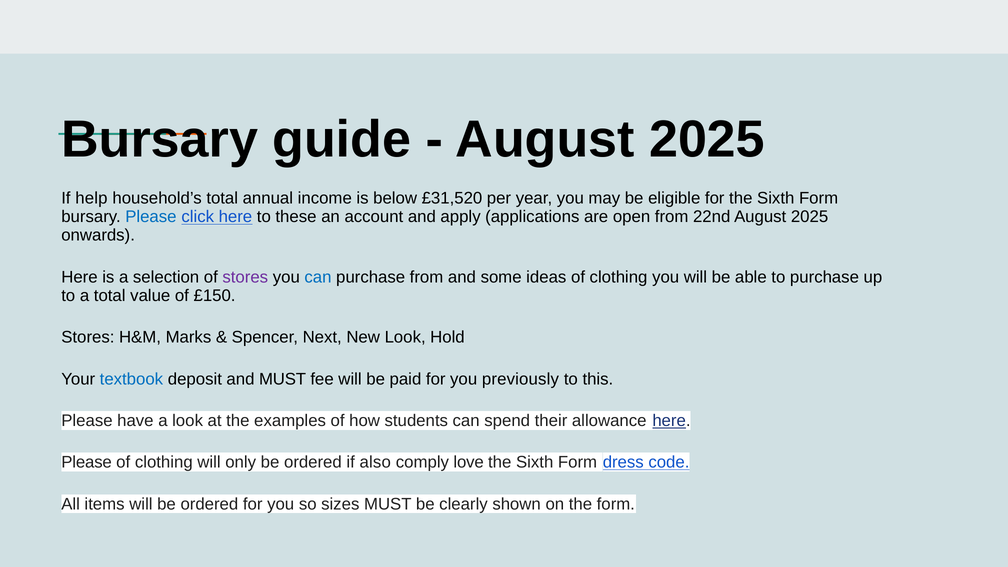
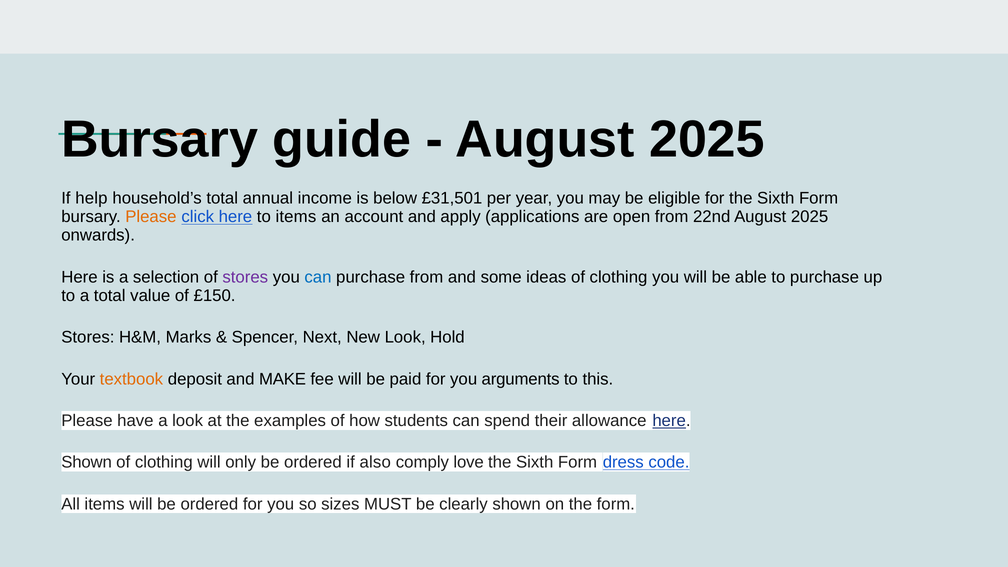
£31,520: £31,520 -> £31,501 (452, 198)
Please colour: blue -> orange (151, 217)
to these: these -> items (296, 217)
textbook colour: blue -> orange (131, 379)
and MUST: MUST -> MAKE (283, 379)
previously: previously -> arguments (521, 379)
Please: Please -> Shown (87, 462)
